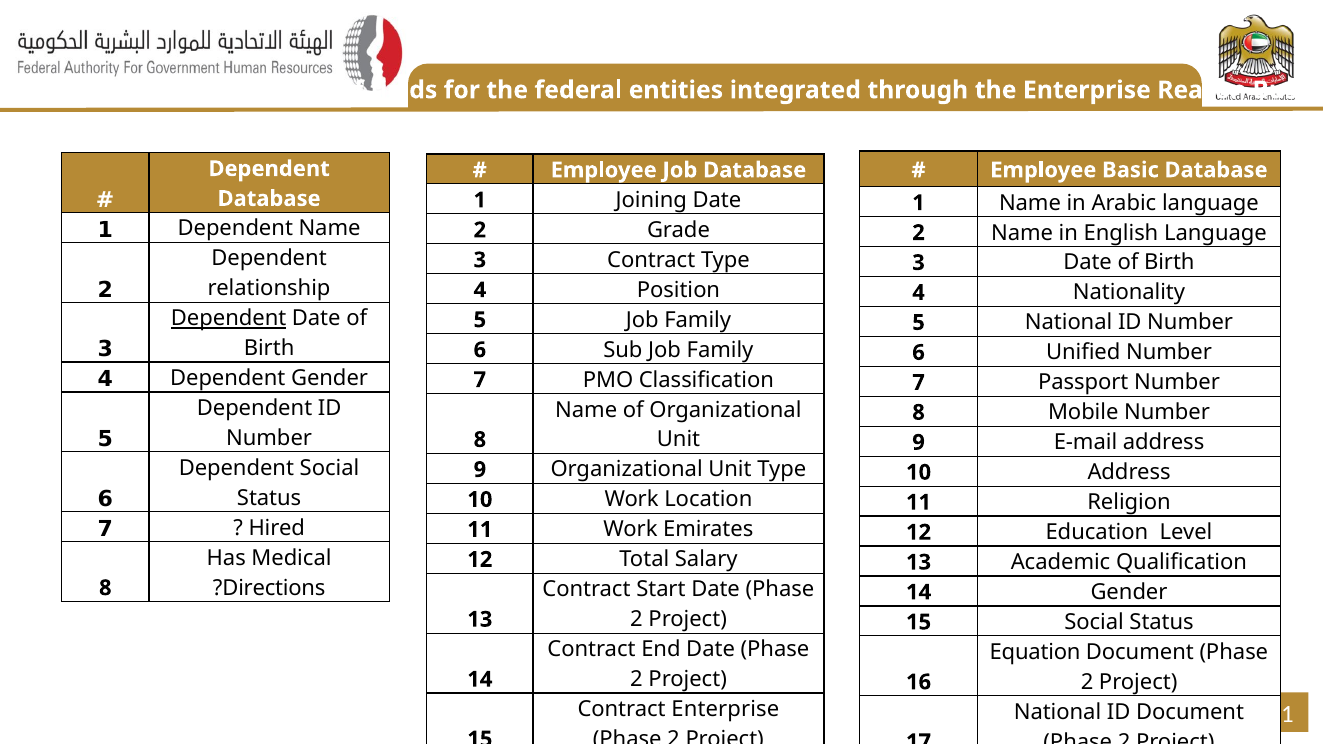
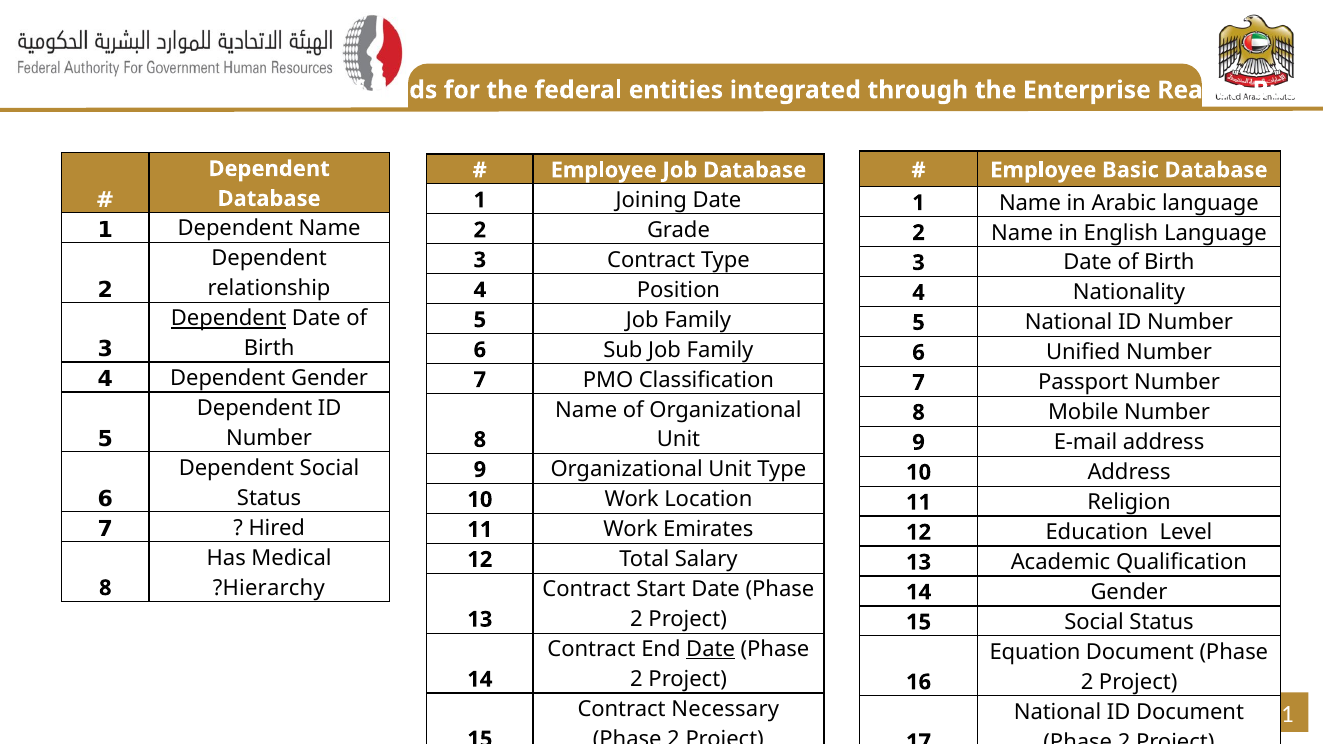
Directions: Directions -> Hierarchy (274, 588)
Date underline: none -> present (711, 650)
Contract Enterprise: Enterprise -> Necessary (725, 709)
